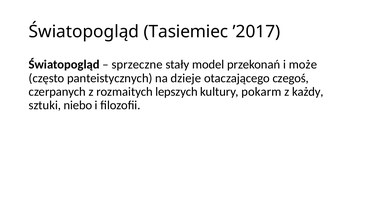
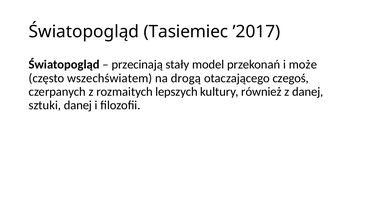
sprzeczne: sprzeczne -> przecinają (137, 65)
panteistycznych: panteistycznych -> wszechświatem (110, 78)
dzieje: dzieje -> drogą (186, 78)
pokarm: pokarm -> również (261, 92)
z każdy: każdy -> danej (308, 92)
sztuki niebo: niebo -> danej (78, 105)
